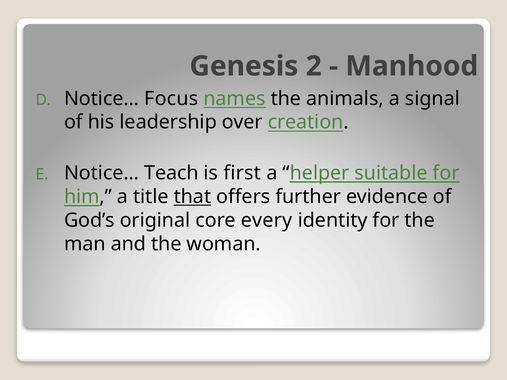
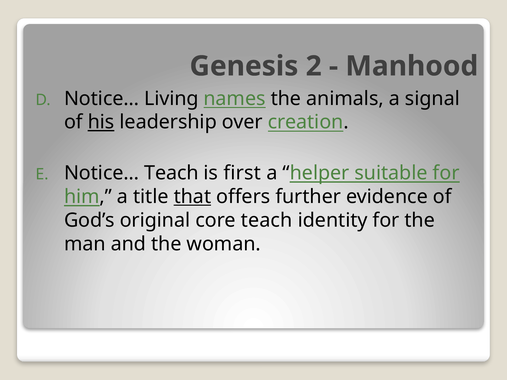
Focus: Focus -> Living (171, 99)
his underline: none -> present (101, 122)
core every: every -> teach (267, 220)
